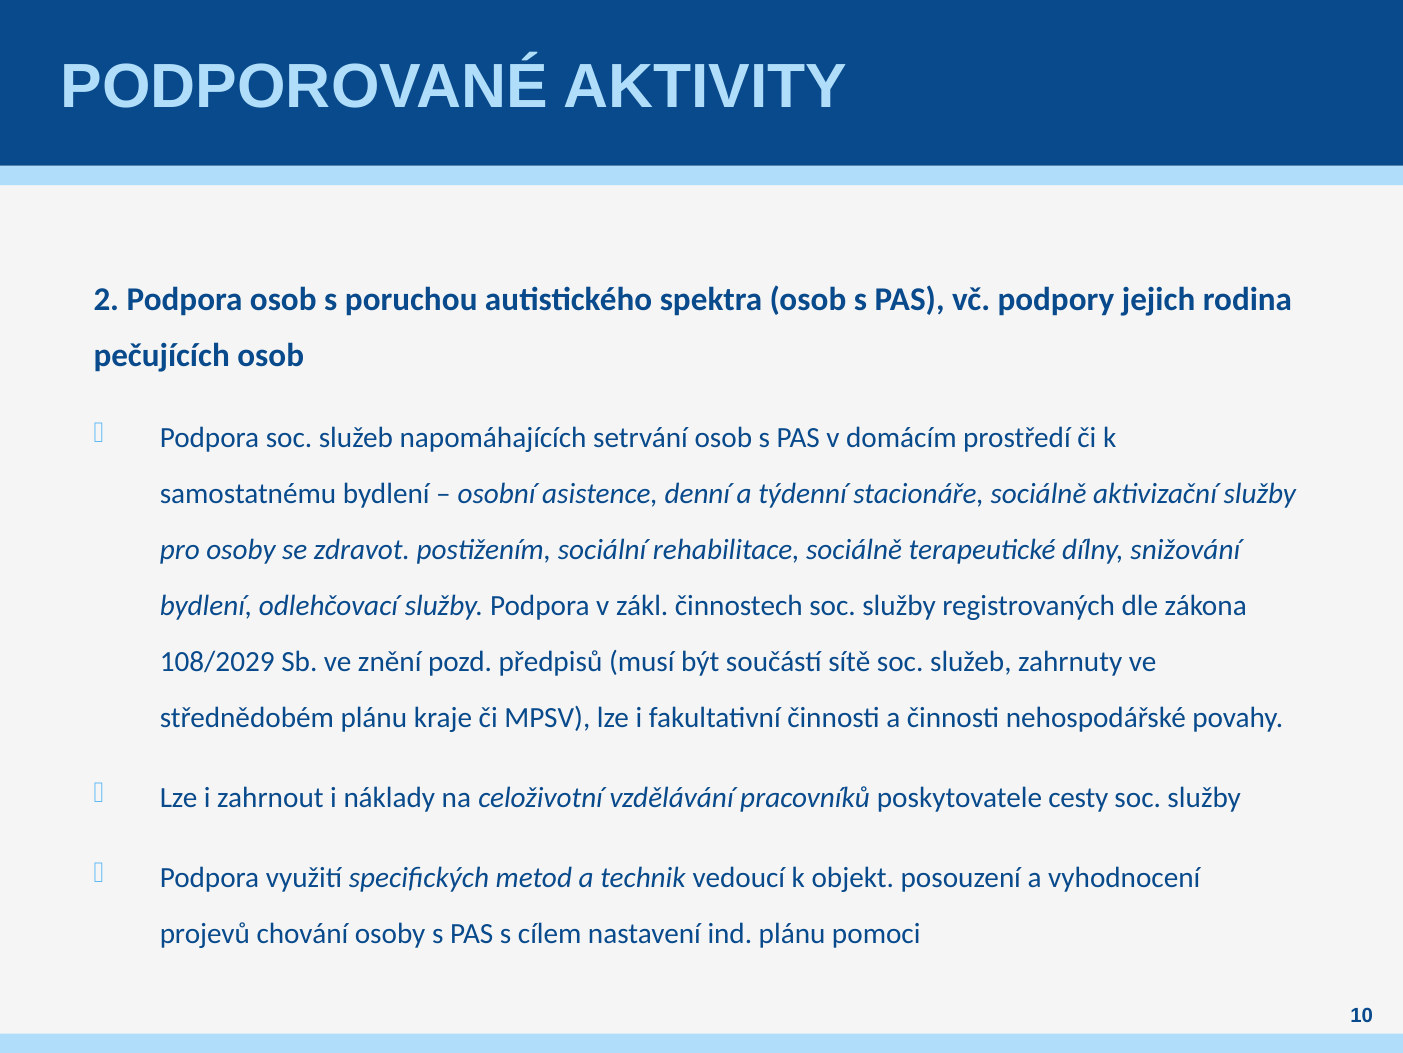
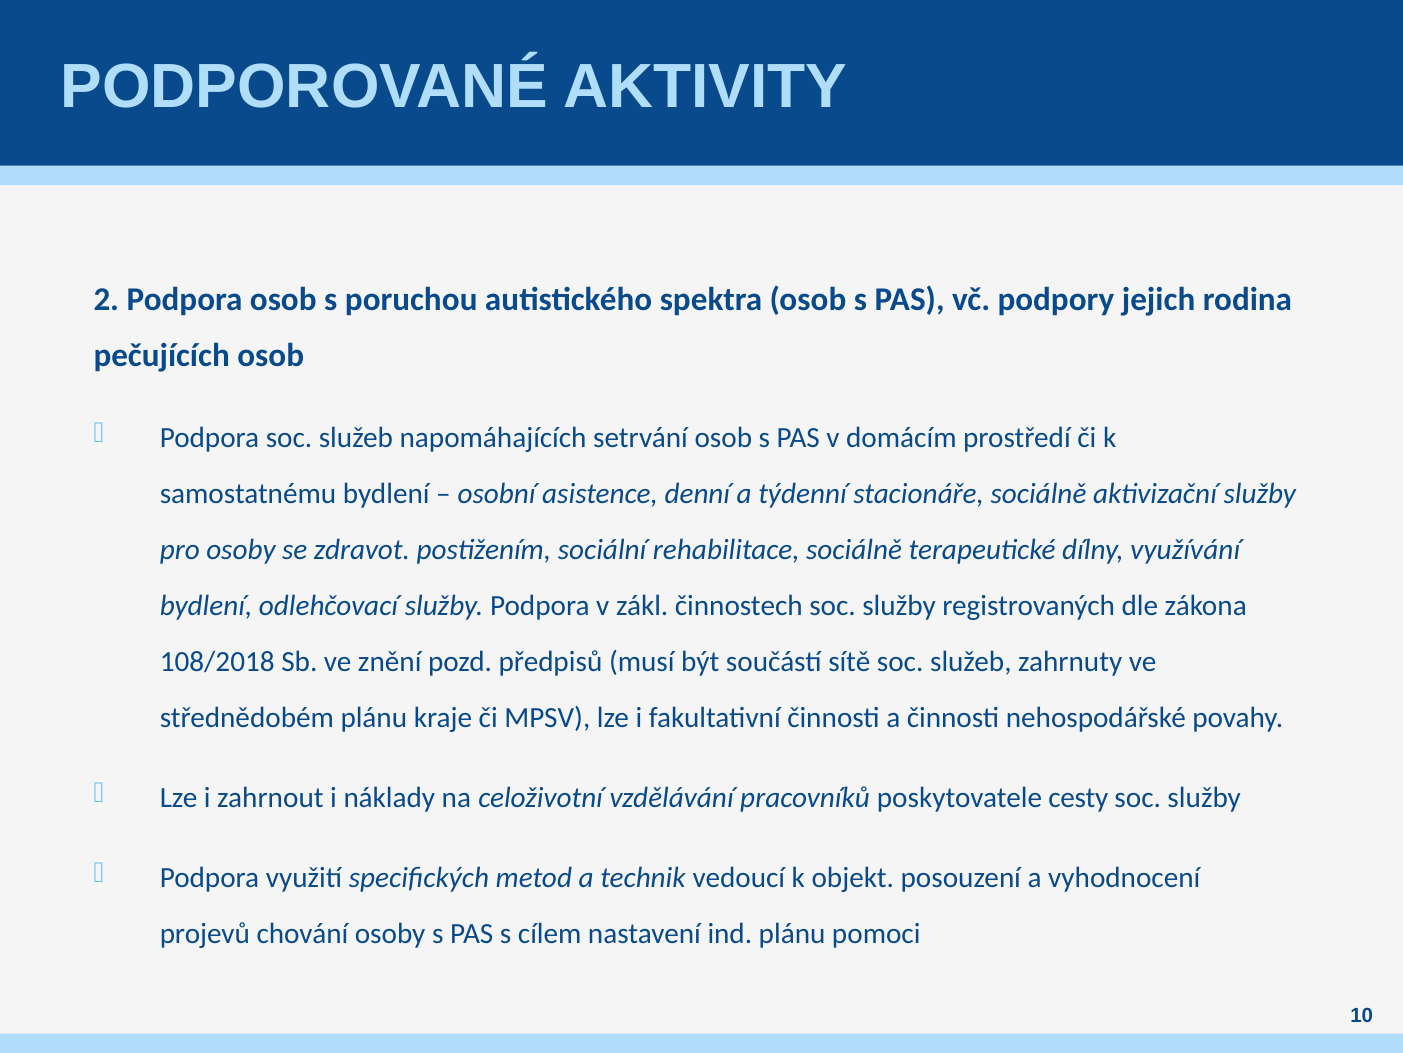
snižování: snižování -> využívání (1185, 549)
108/2029: 108/2029 -> 108/2018 (217, 662)
